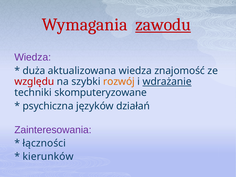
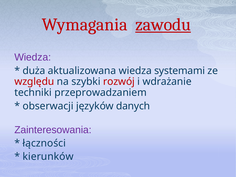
znajomość: znajomość -> systemami (180, 71)
rozwój colour: orange -> red (119, 82)
wdrażanie underline: present -> none (167, 82)
skomputeryzowane: skomputeryzowane -> przeprowadzaniem (101, 93)
psychiczna: psychiczna -> obserwacji (48, 106)
działań: działań -> danych (133, 106)
